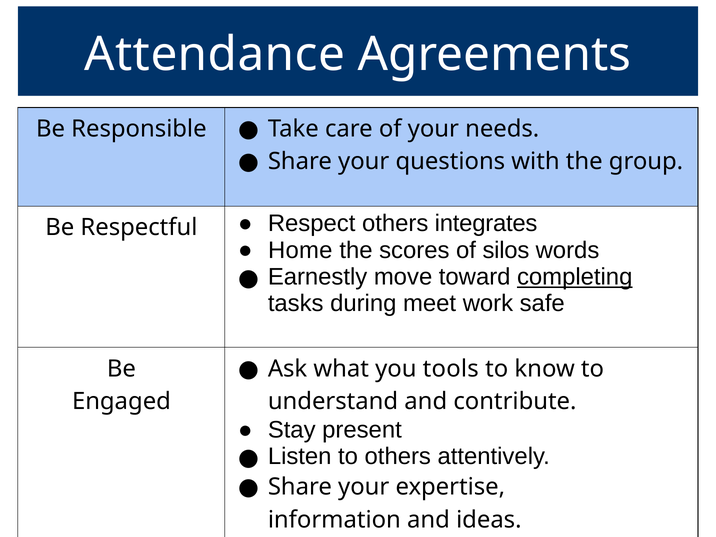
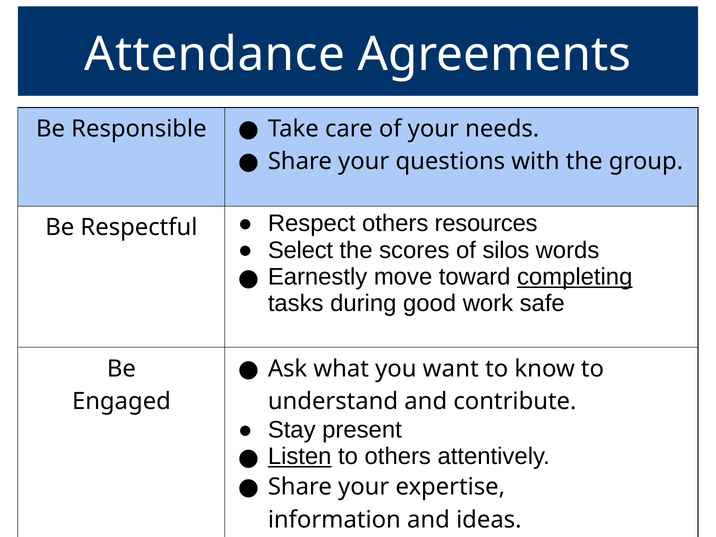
integrates: integrates -> resources (486, 224)
Home: Home -> Select (300, 250)
meet: meet -> good (430, 303)
tools: tools -> want (451, 369)
Listen underline: none -> present (300, 456)
